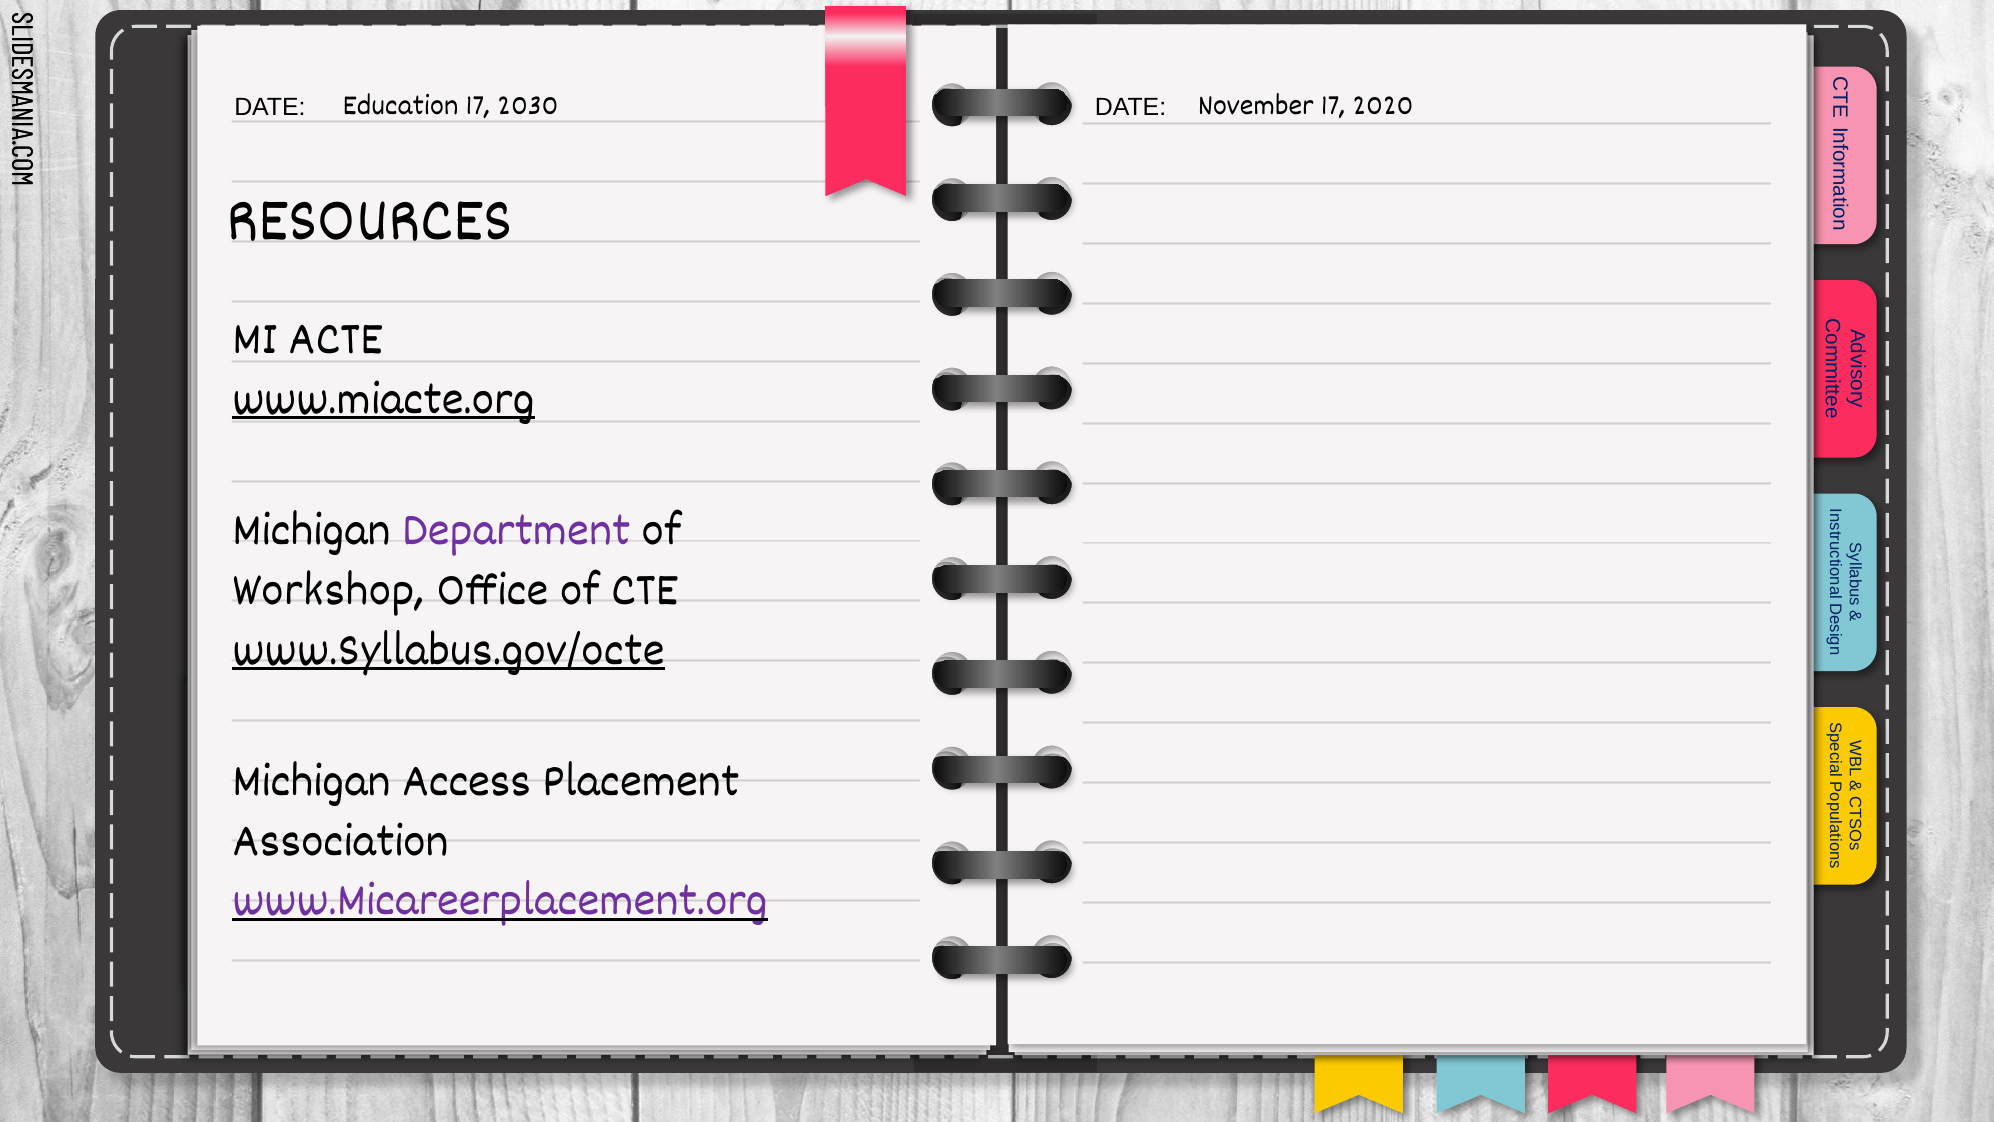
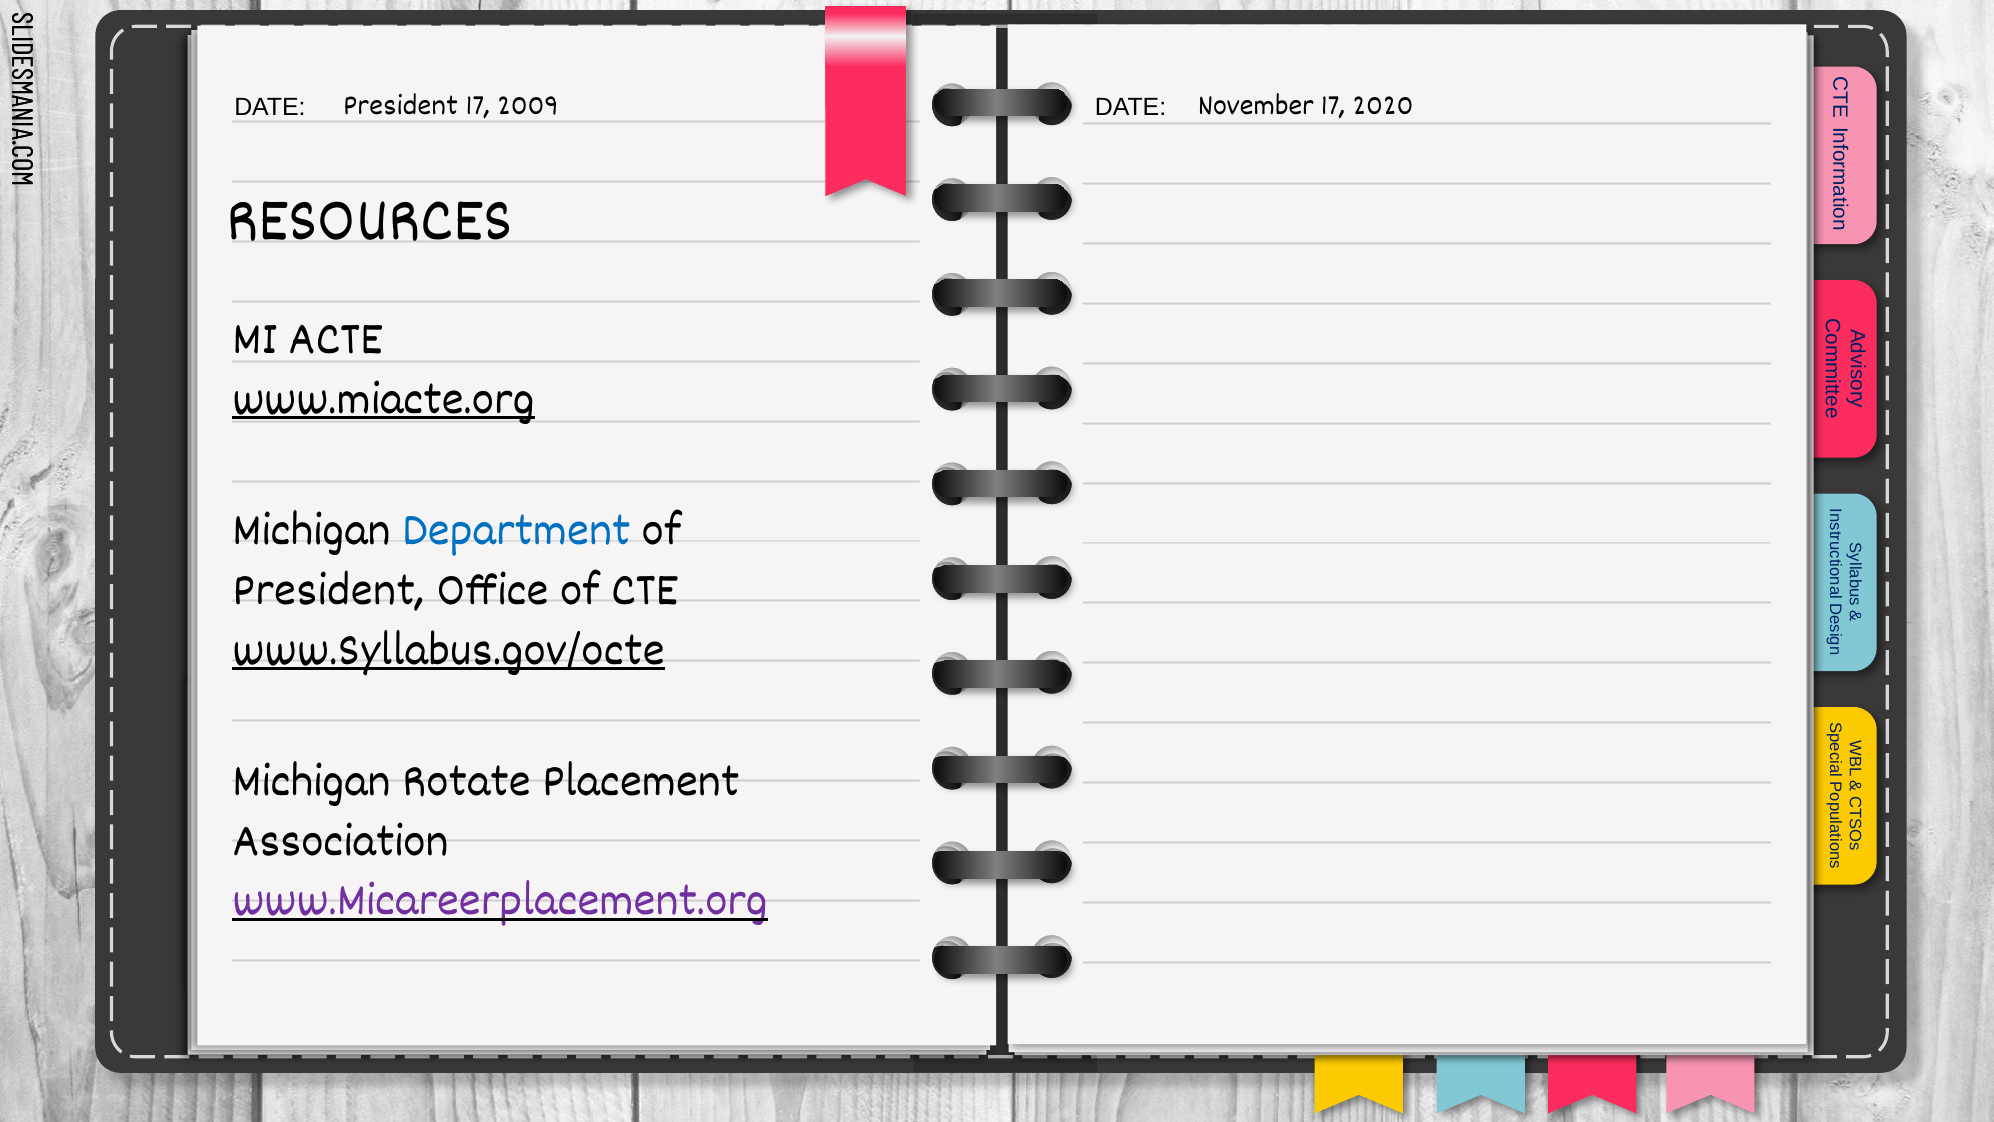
Education: Education -> President (400, 104)
2030: 2030 -> 2009 (528, 104)
Department colour: purple -> blue (516, 528)
Workshop: Workshop -> President (329, 588)
Access: Access -> Rotate (466, 779)
